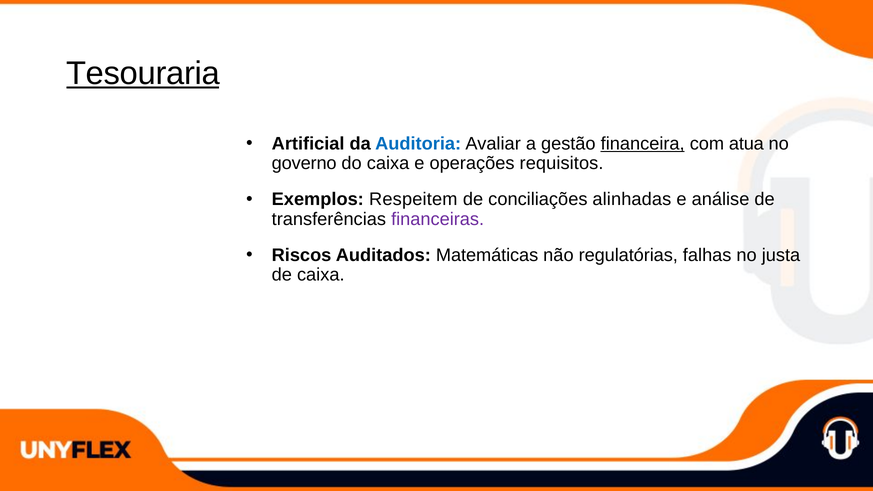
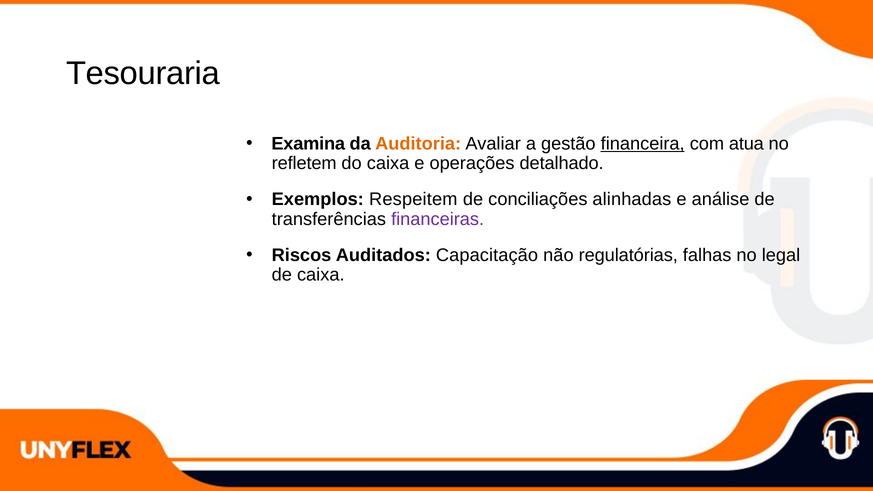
Tesouraria underline: present -> none (143, 73)
Artificial: Artificial -> Examina (308, 144)
Auditoria colour: blue -> orange (418, 144)
governo: governo -> refletem (304, 163)
requisitos: requisitos -> detalhado (562, 163)
Matemáticas: Matemáticas -> Capacitação (487, 255)
justa: justa -> legal (781, 255)
